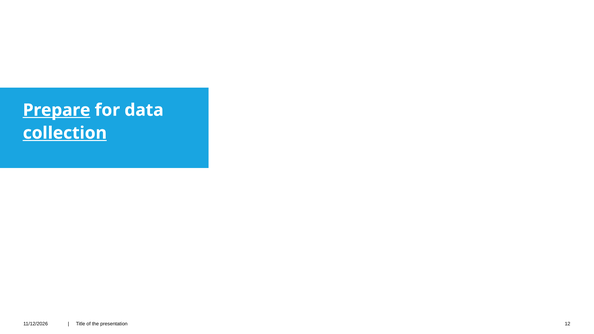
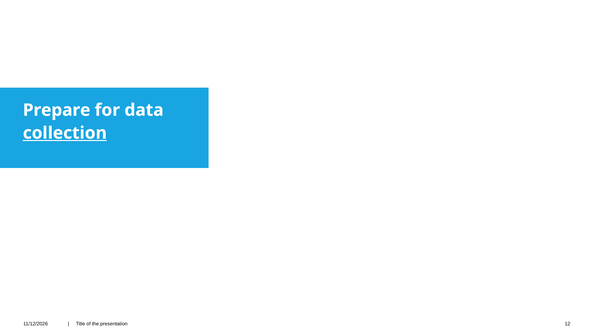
Prepare underline: present -> none (57, 110)
